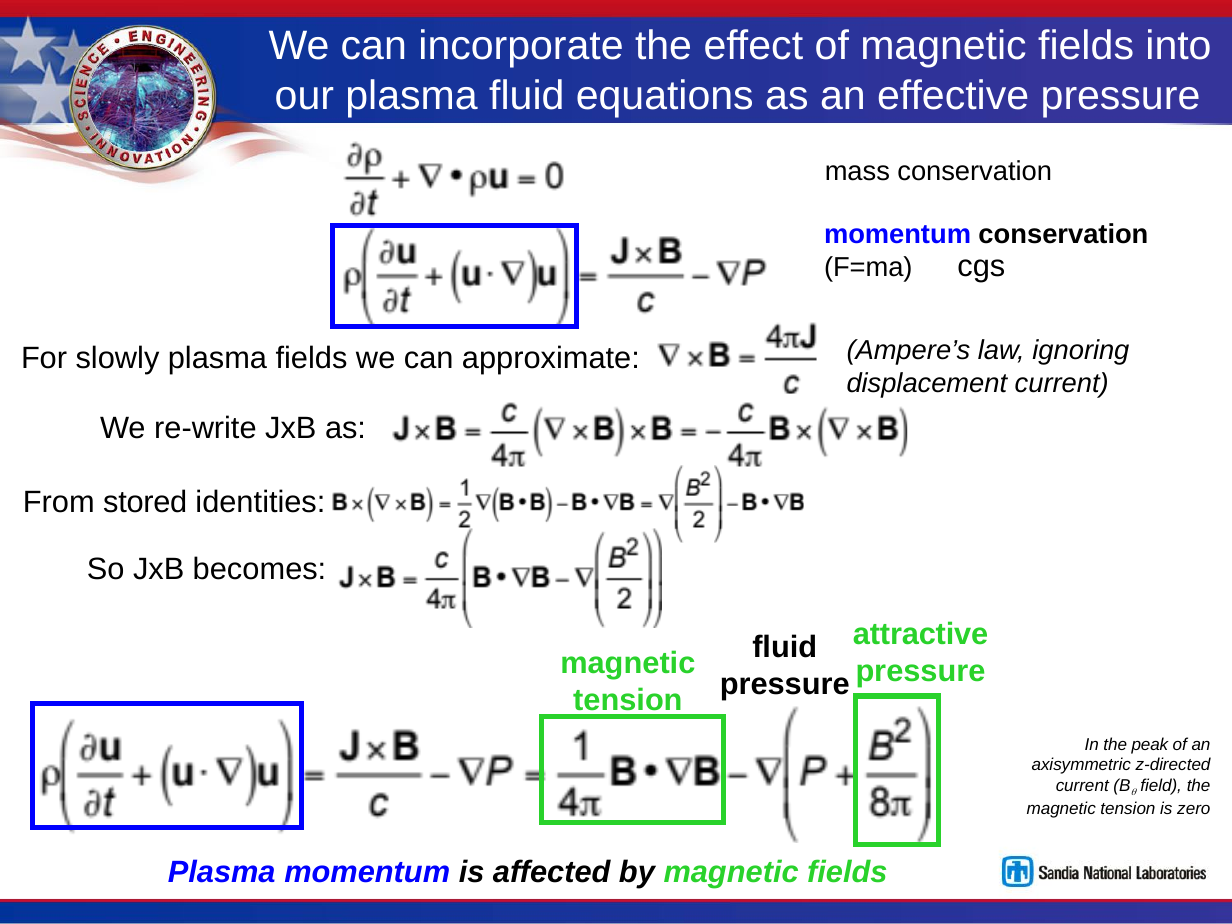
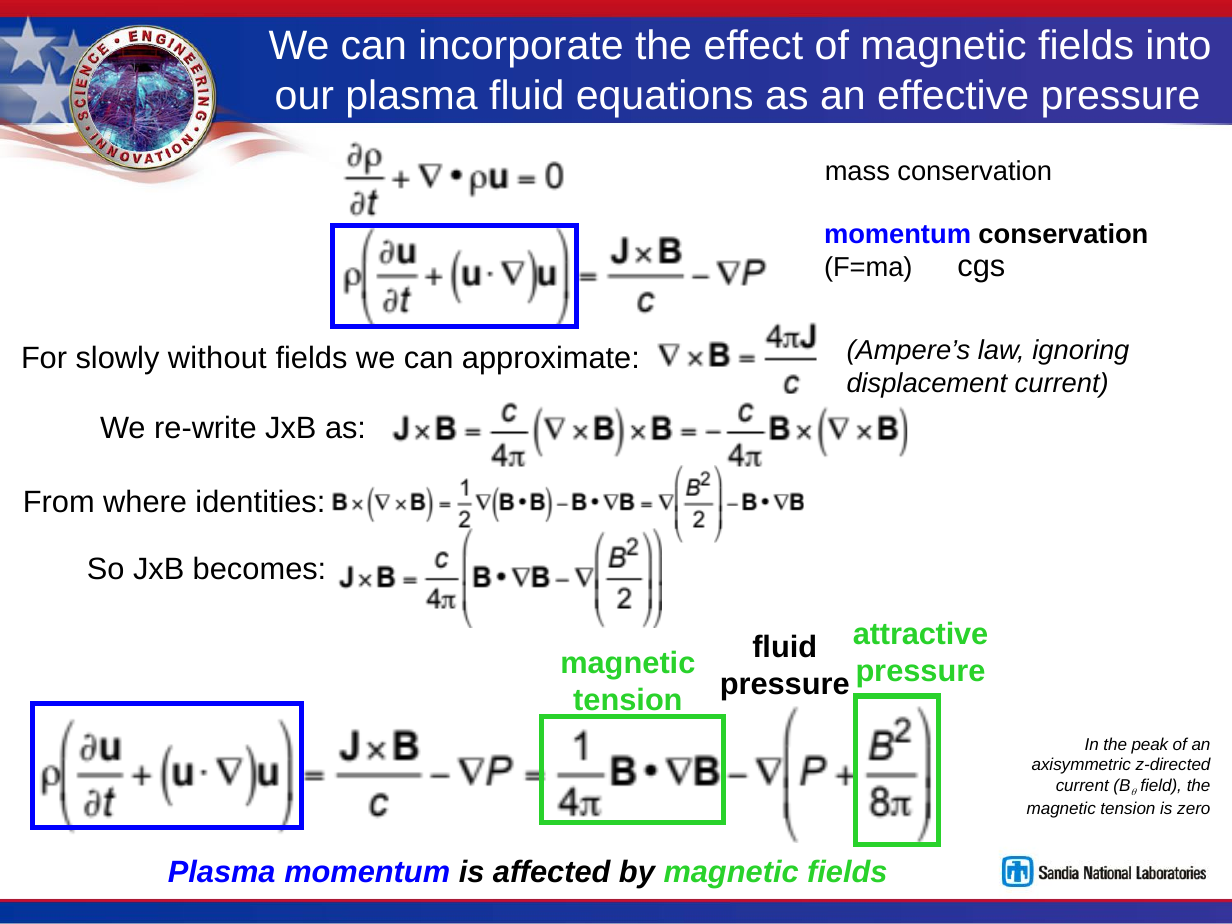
slowly plasma: plasma -> without (217, 358)
stored: stored -> where (145, 502)
